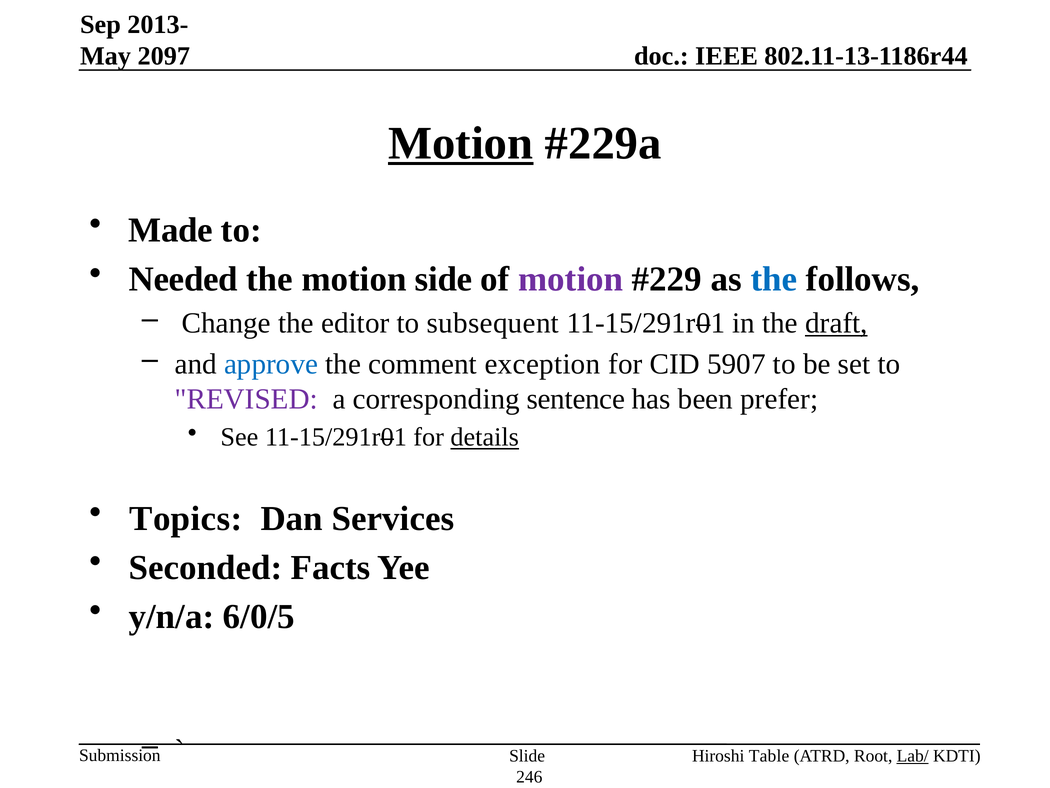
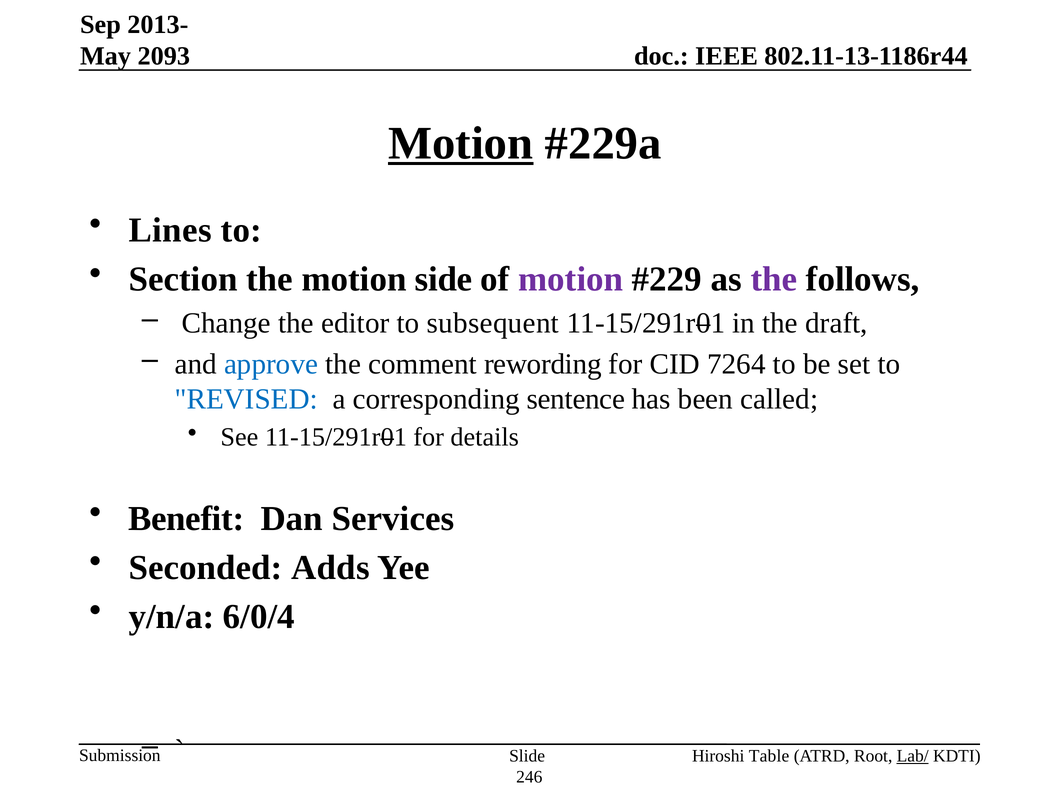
2097: 2097 -> 2093 (164, 56)
Made: Made -> Lines (170, 230)
Needed: Needed -> Section (183, 279)
the colour: blue -> purple (774, 279)
draft underline: present -> none (836, 323)
exception: exception -> rewording (543, 364)
5907: 5907 -> 7264 (736, 364)
REVISED colour: purple -> blue (246, 399)
prefer: prefer -> called (779, 399)
details underline: present -> none (485, 437)
Topics: Topics -> Benefit (186, 518)
Facts: Facts -> Adds (330, 567)
6/0/5: 6/0/5 -> 6/0/4 (259, 616)
